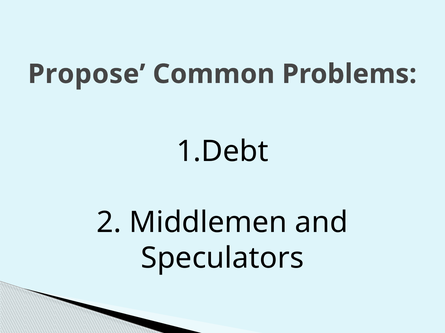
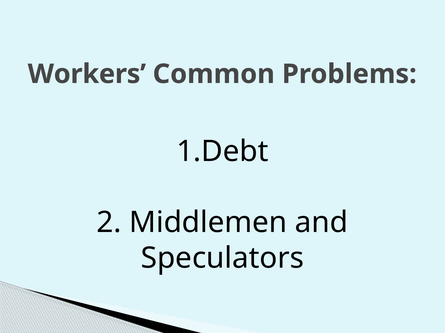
Propose: Propose -> Workers (87, 74)
